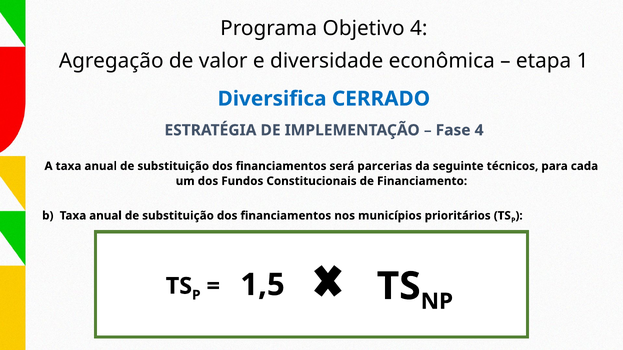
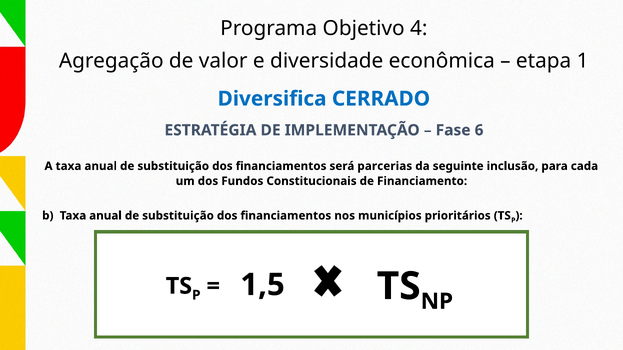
Fase 4: 4 -> 6 (479, 130)
técnicos: técnicos -> inclusão (513, 166)
